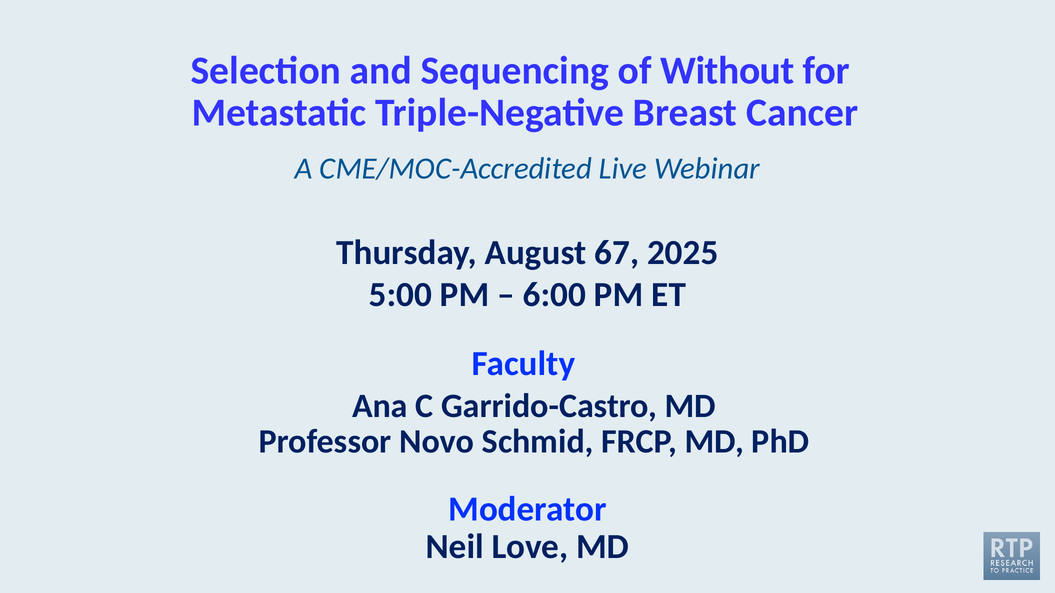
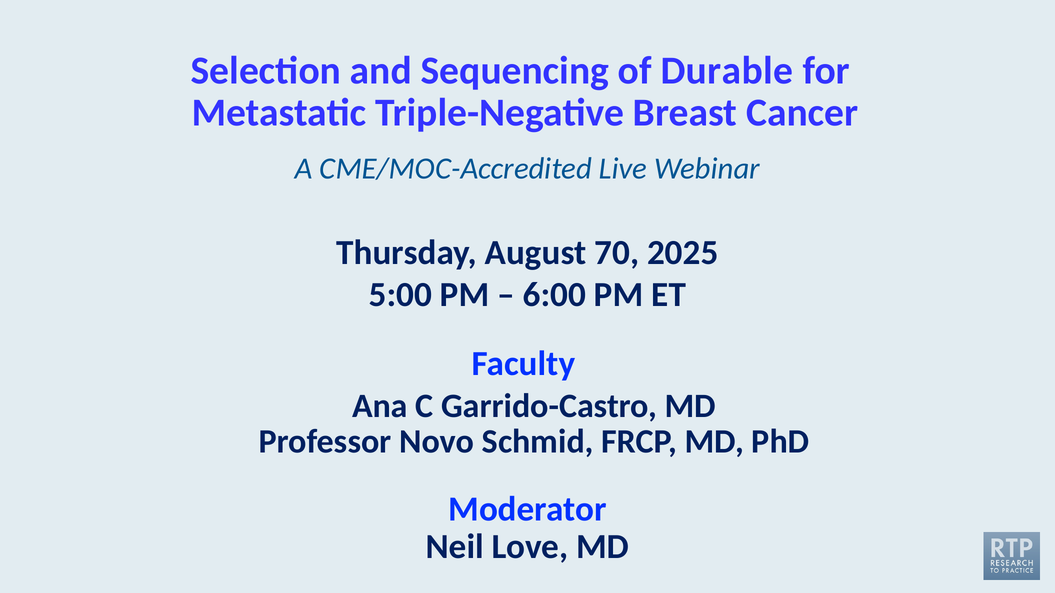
Without: Without -> Durable (727, 71)
67: 67 -> 70 (617, 253)
